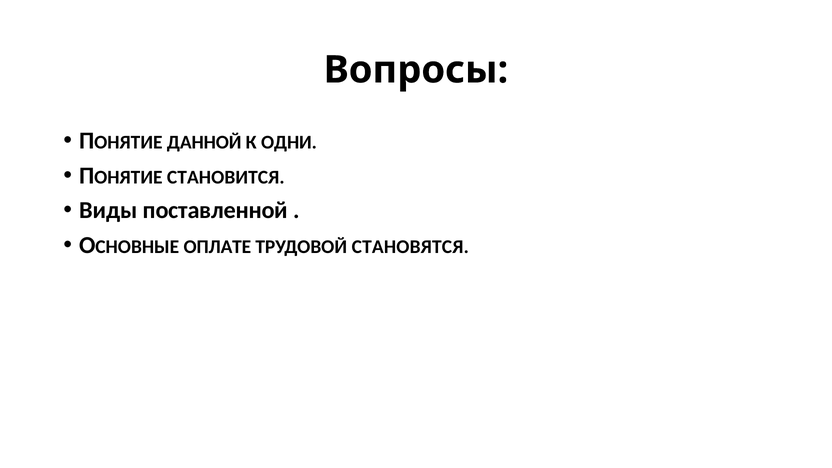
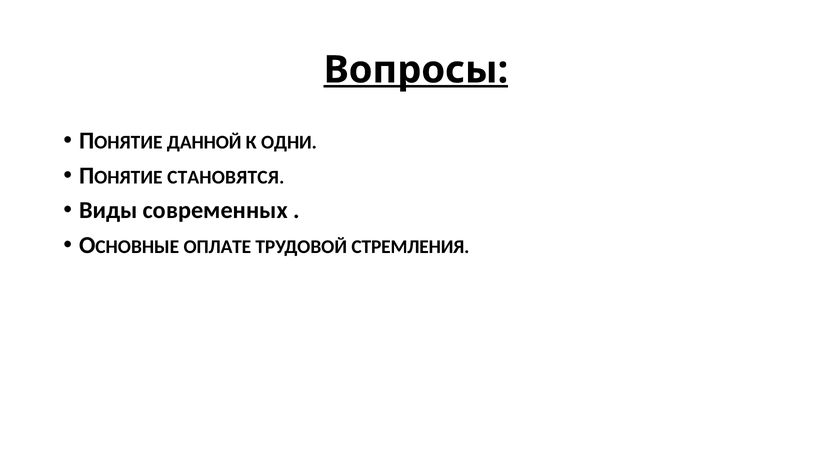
Вопросы underline: none -> present (416, 70)
СТАНОВИТСЯ: СТАНОВИТСЯ -> СТАНОВЯТСЯ (226, 177)
поставленной: поставленной -> современных (215, 210)
СТАНОВЯТСЯ: СТАНОВЯТСЯ -> СТРЕМЛЕНИЯ (410, 247)
